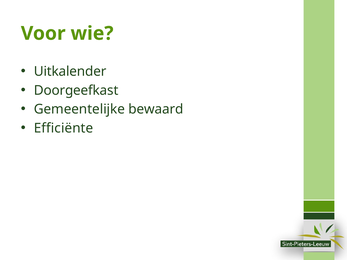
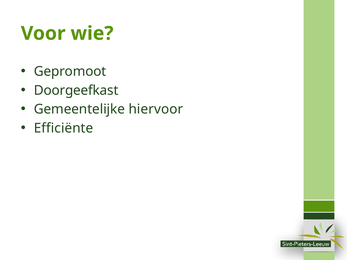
Uitkalender: Uitkalender -> Gepromoot (70, 72)
bewaard: bewaard -> hiervoor (156, 109)
